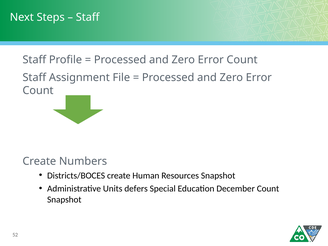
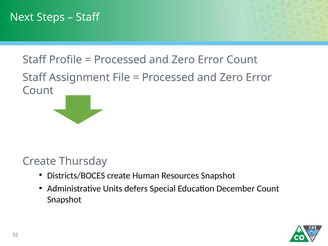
Numbers: Numbers -> Thursday (83, 161)
